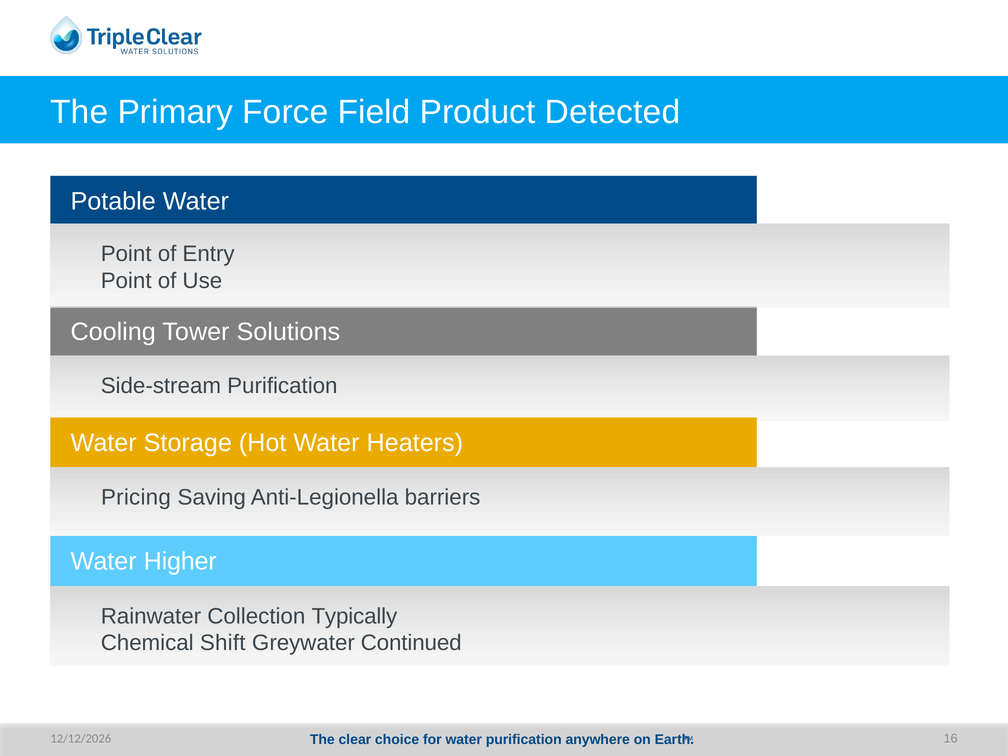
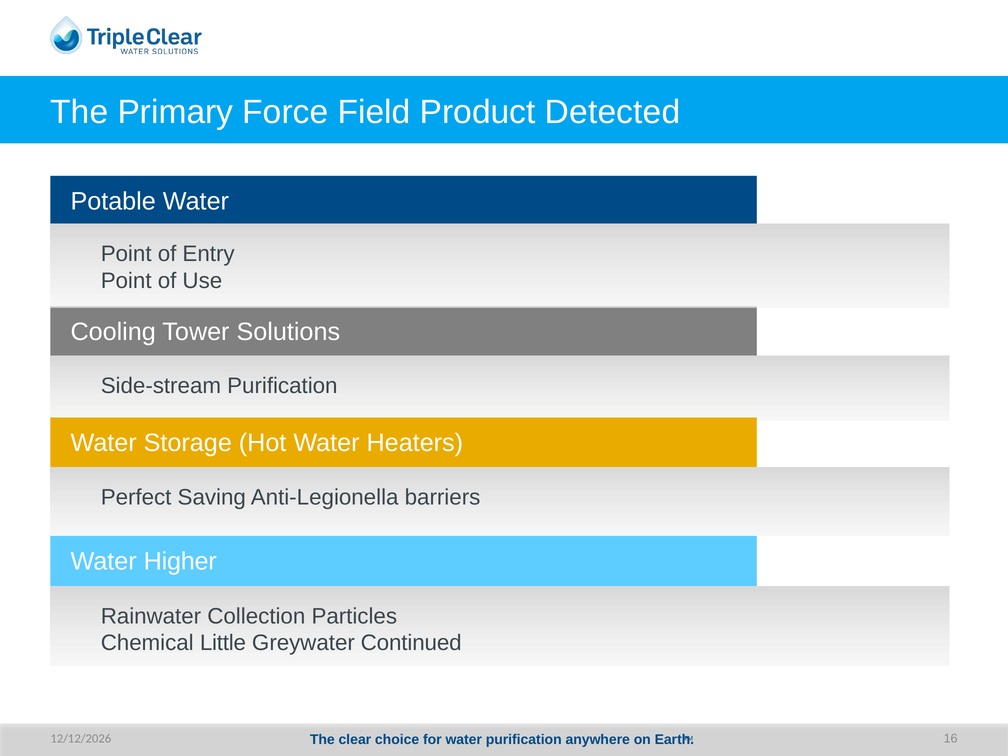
Pricing: Pricing -> Perfect (136, 497)
Typically: Typically -> Particles (354, 616)
Shift: Shift -> Little (223, 643)
